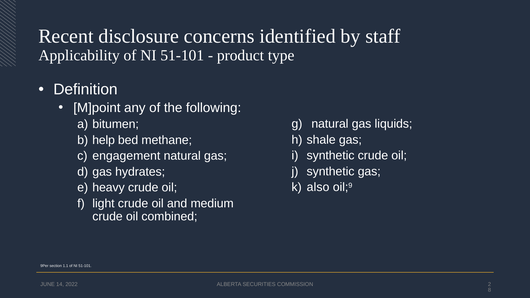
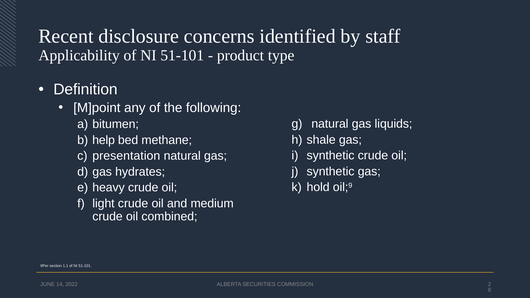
engagement: engagement -> presentation (126, 156)
also: also -> hold (318, 187)
